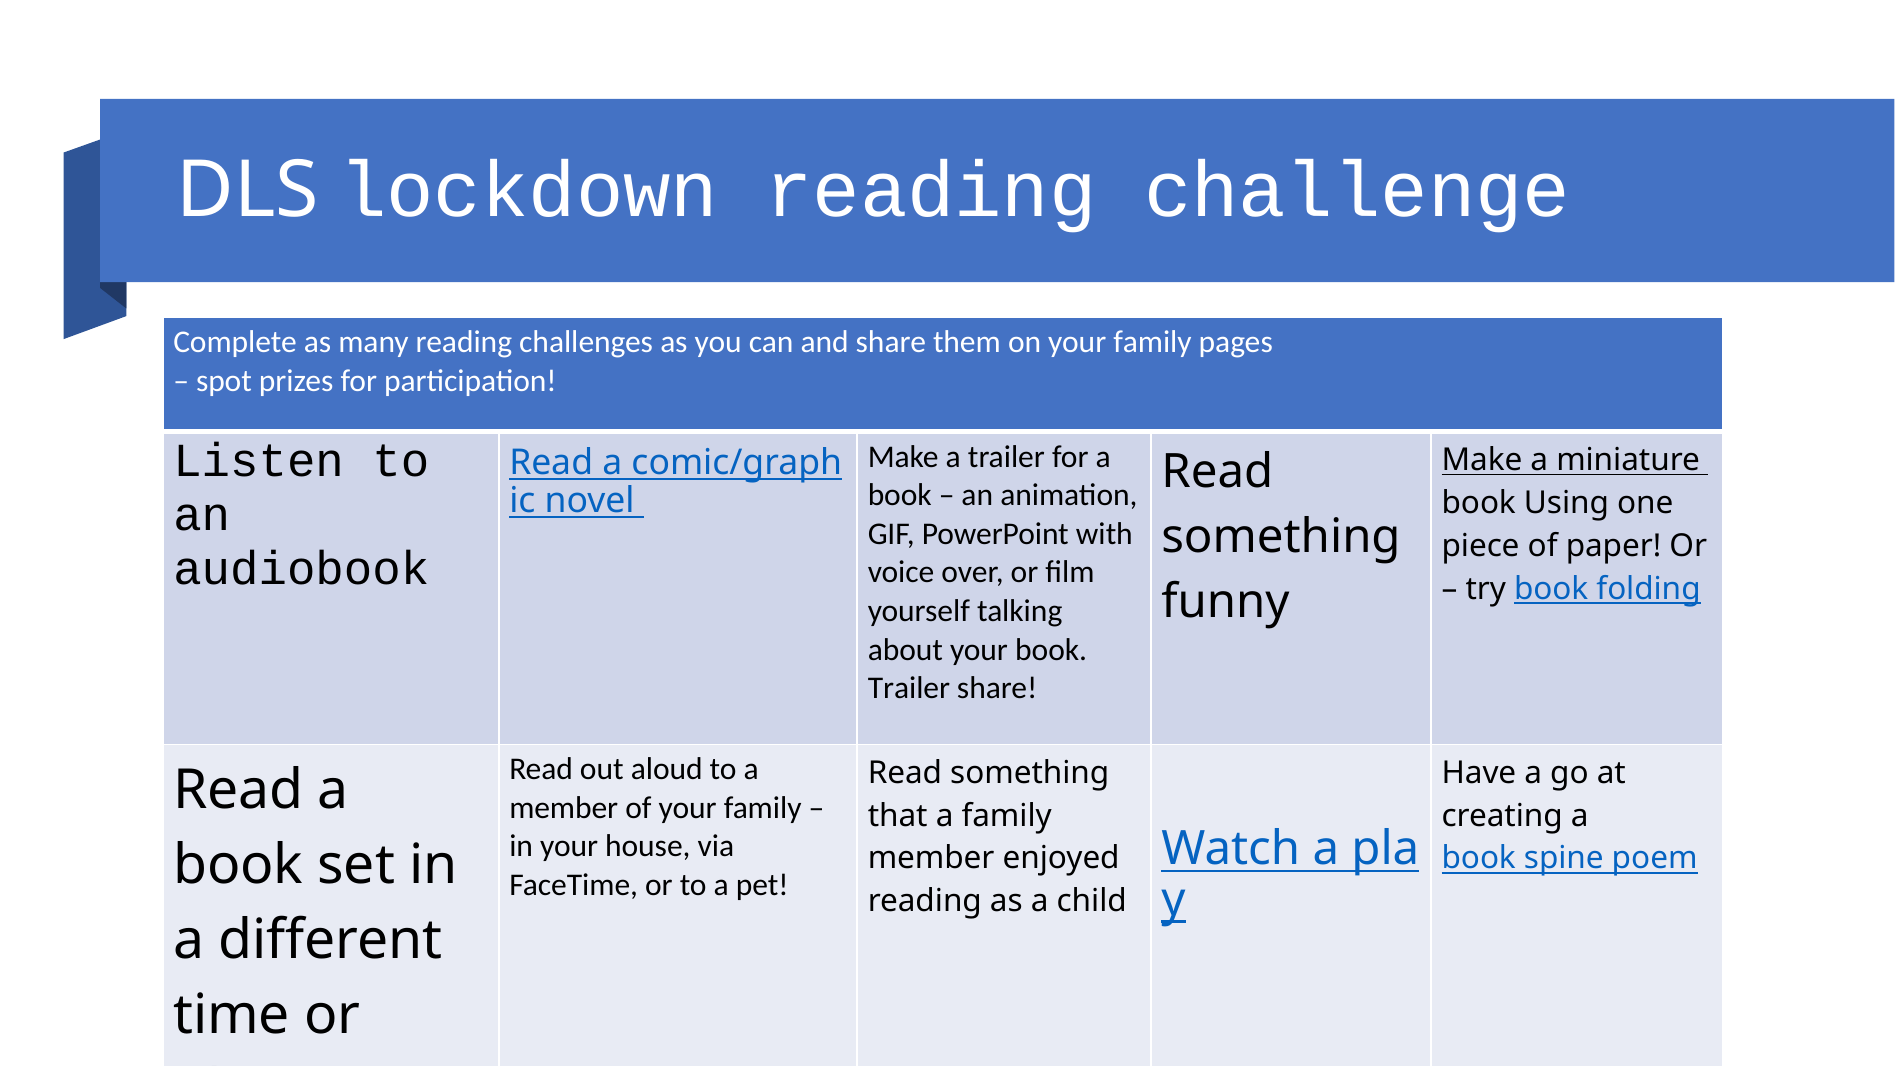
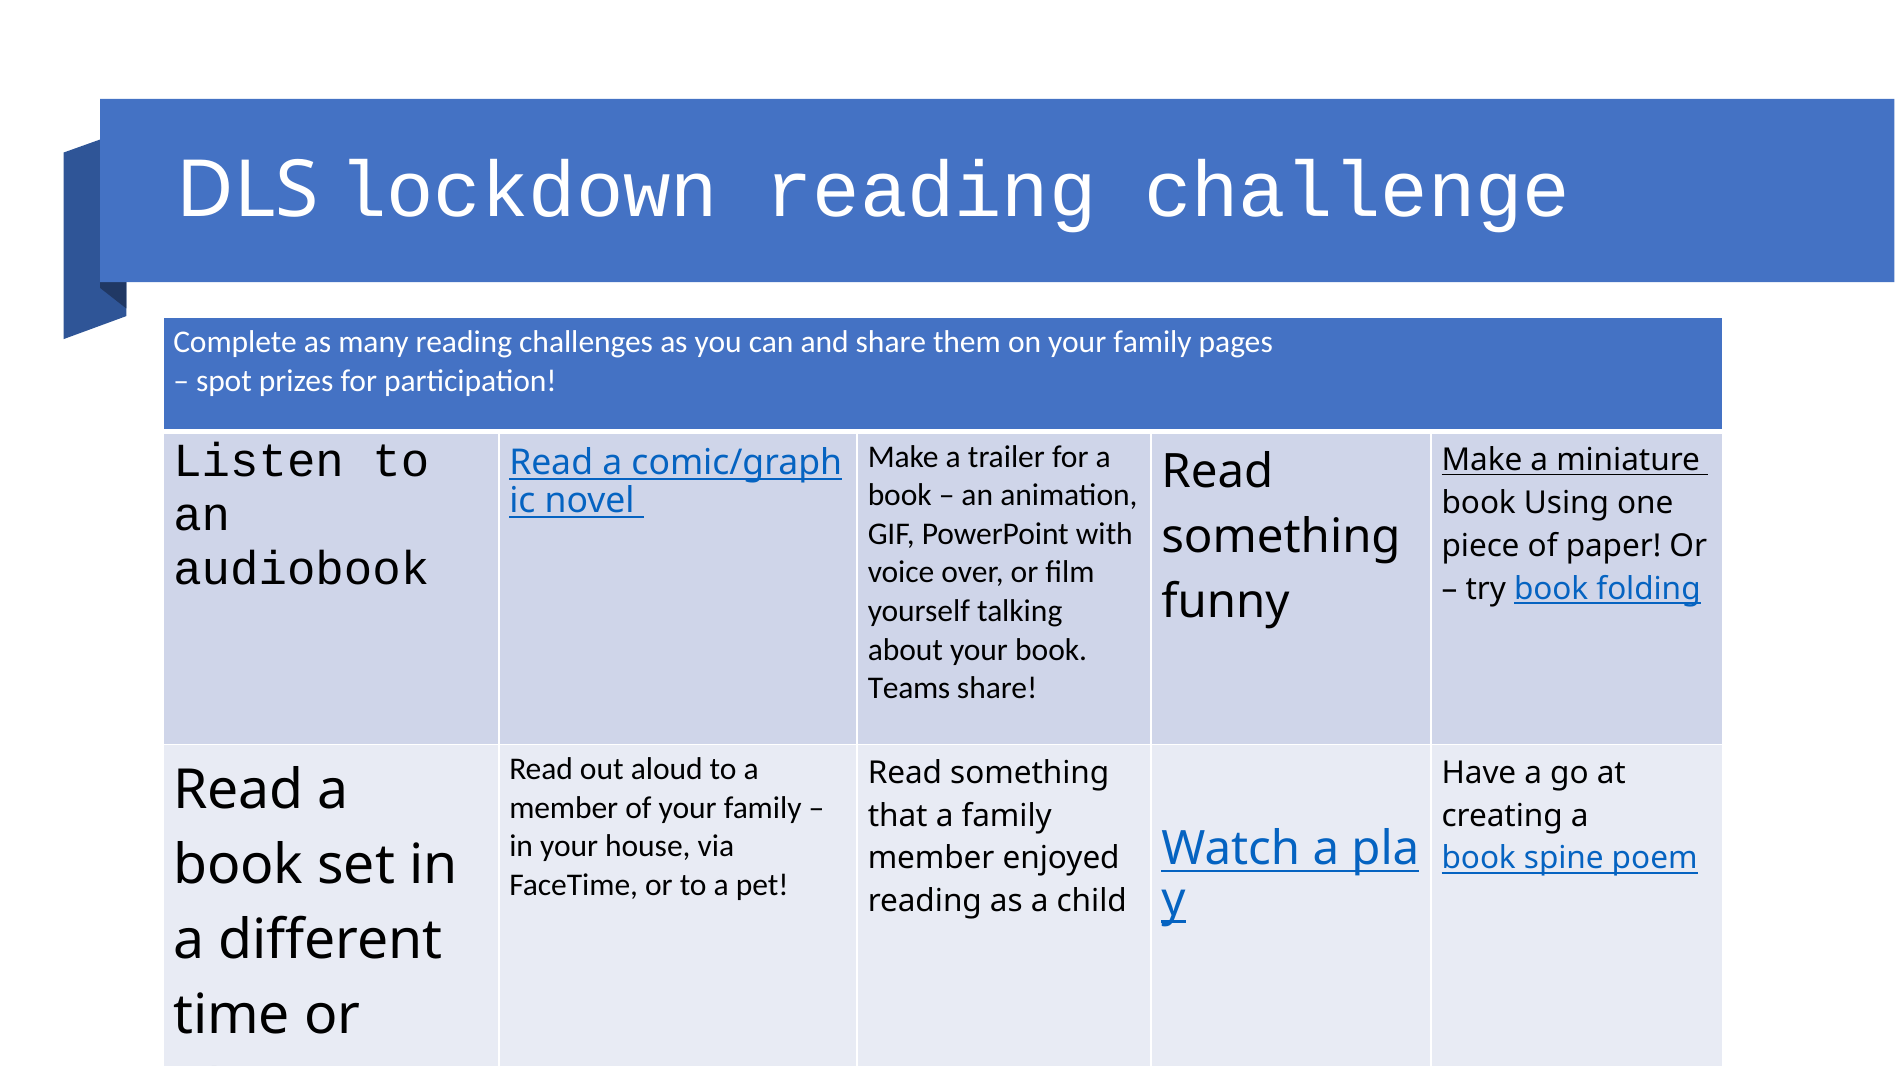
Trailer: Trailer -> Teams (909, 688)
